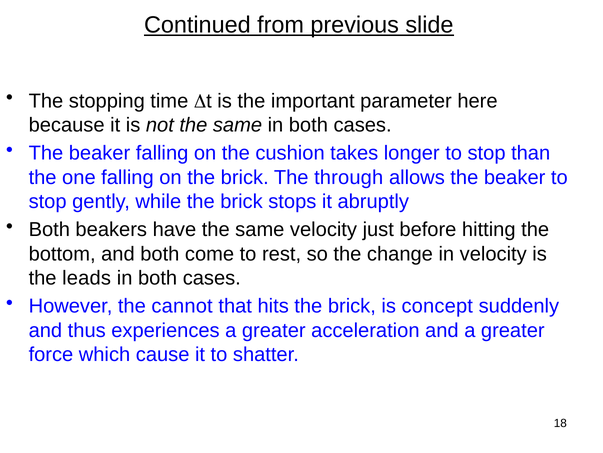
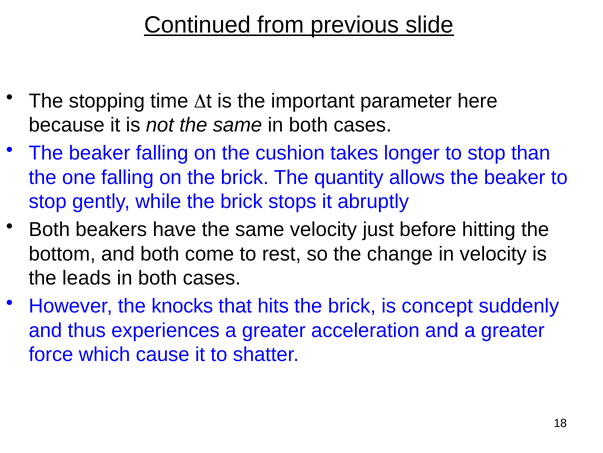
through: through -> quantity (349, 177)
cannot: cannot -> knocks (182, 306)
